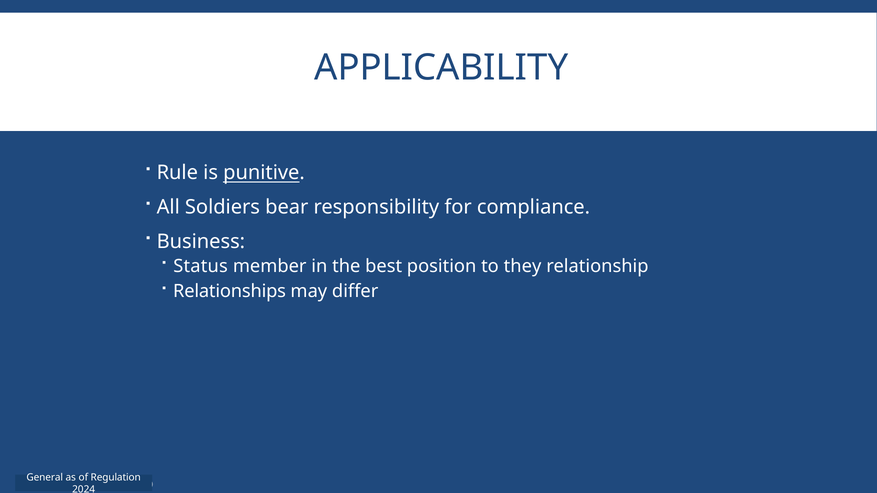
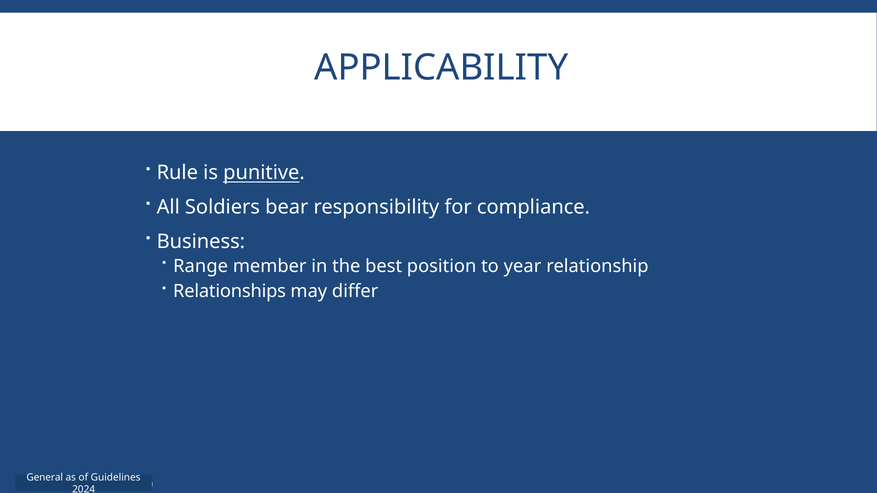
Status: Status -> Range (201, 266)
they: they -> year (523, 266)
Regulation: Regulation -> Guidelines (116, 478)
